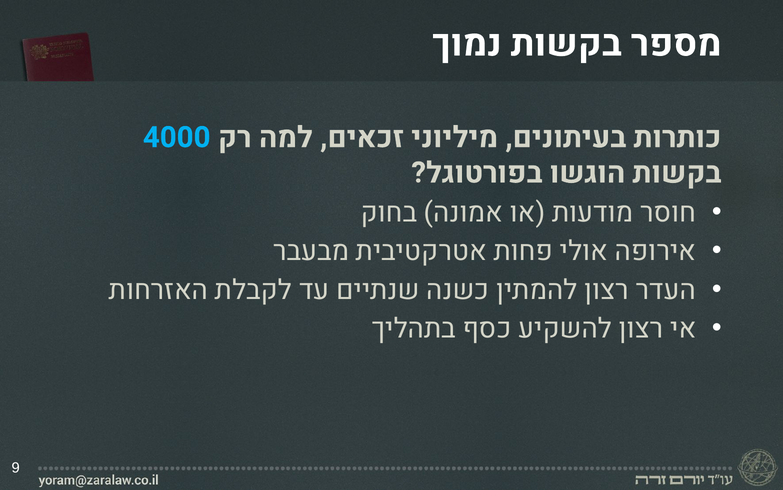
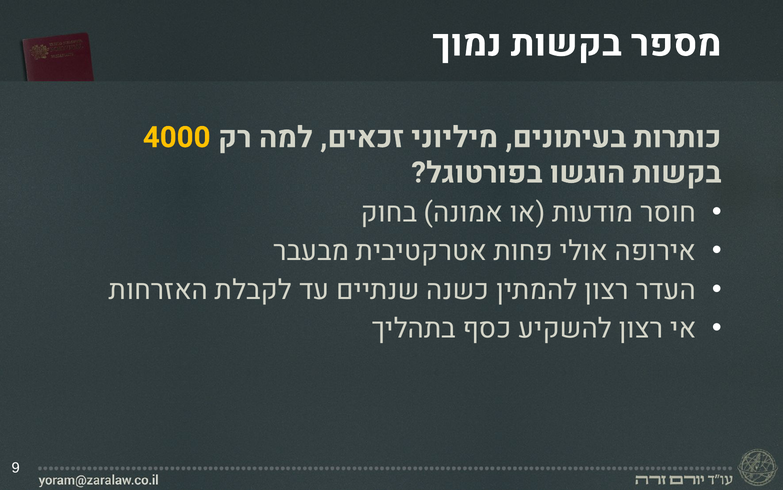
4000 colour: light blue -> yellow (177, 137)
